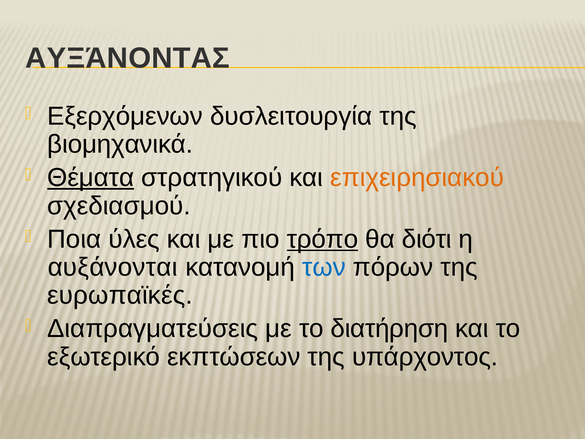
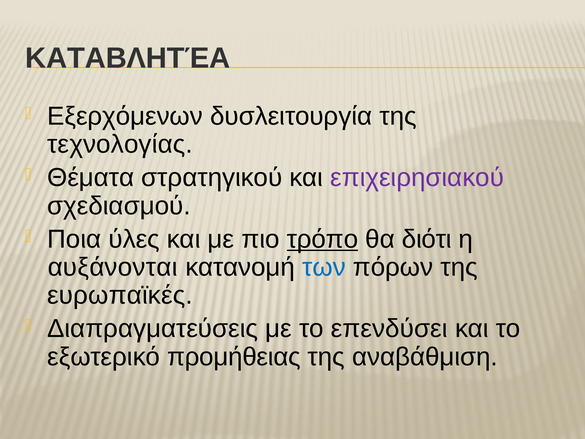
ΑΥΞΆΝΟΝΤΑΣ: ΑΥΞΆΝΟΝΤΑΣ -> ΚΑΤΑΒΛΗΤΈΑ (128, 58)
βιομηχανικά: βιομηχανικά -> τεχνολογίας (120, 144)
Θέματα underline: present -> none (91, 178)
επιχειρησιακού colour: orange -> purple (417, 178)
διατήρηση: διατήρηση -> επενδύσει (389, 329)
εκπτώσεων: εκπτώσεων -> προμήθειας (234, 357)
υπάρχοντος: υπάρχοντος -> αναβάθμιση (425, 357)
